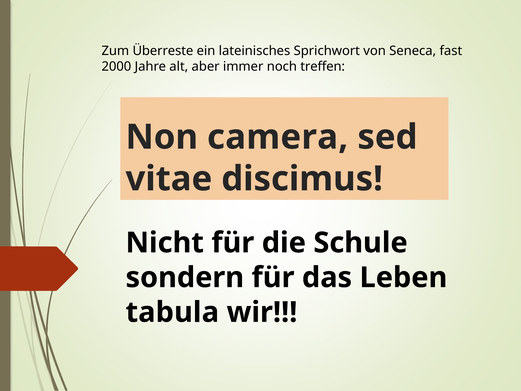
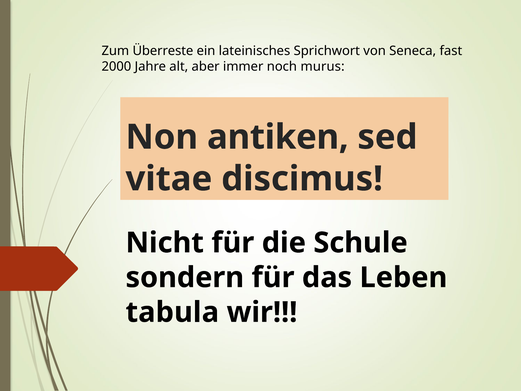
treffen: treffen -> murus (323, 66)
camera: camera -> antiken (278, 137)
